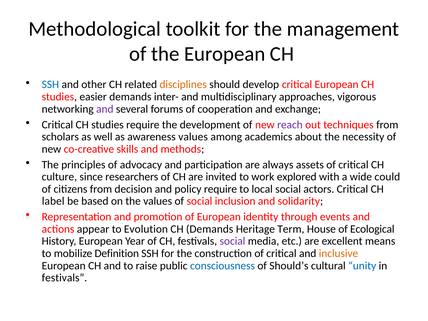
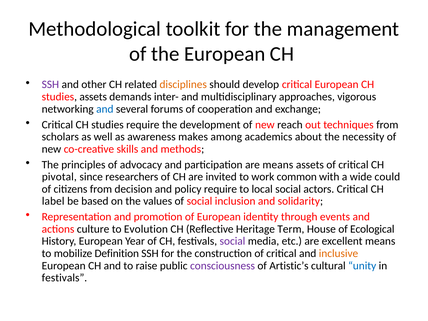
SSH colour: blue -> purple (50, 85)
studies easier: easier -> assets (93, 97)
and colour: purple -> blue (105, 109)
reach colour: purple -> black (290, 125)
awareness values: values -> makes (193, 137)
are always: always -> means (278, 165)
culture: culture -> pivotal (59, 177)
explored: explored -> common (297, 177)
appear: appear -> culture (93, 229)
CH Demands: Demands -> Reflective (210, 229)
consciousness colour: blue -> purple (223, 266)
Should’s: Should’s -> Artistic’s (289, 266)
